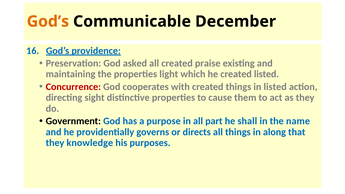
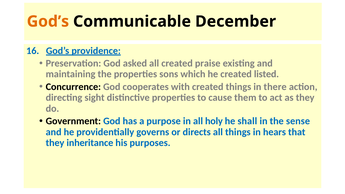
light: light -> sons (169, 74)
Concurrence colour: red -> black (73, 87)
in listed: listed -> there (275, 87)
part: part -> holy (214, 121)
name: name -> sense (298, 121)
along: along -> hears (274, 132)
knowledge: knowledge -> inheritance (90, 143)
